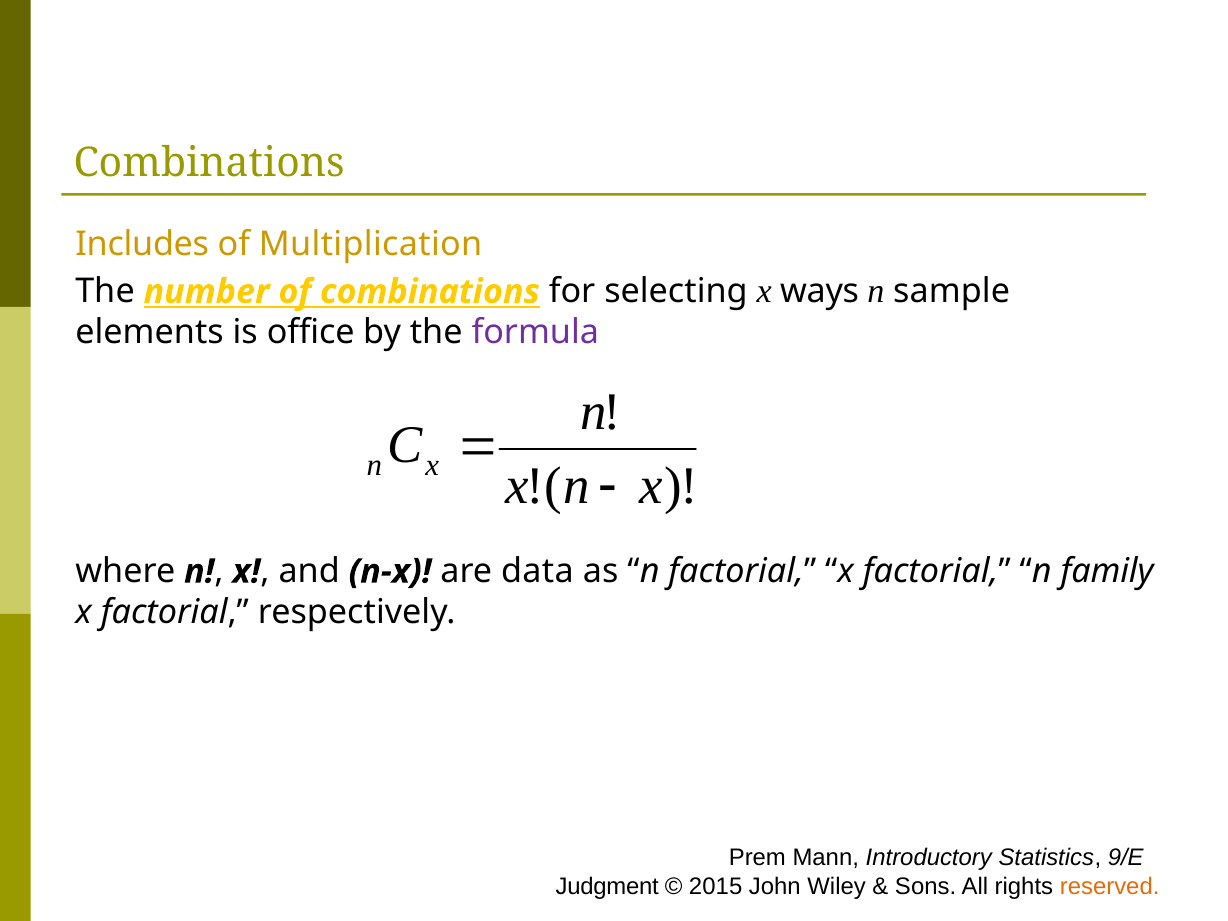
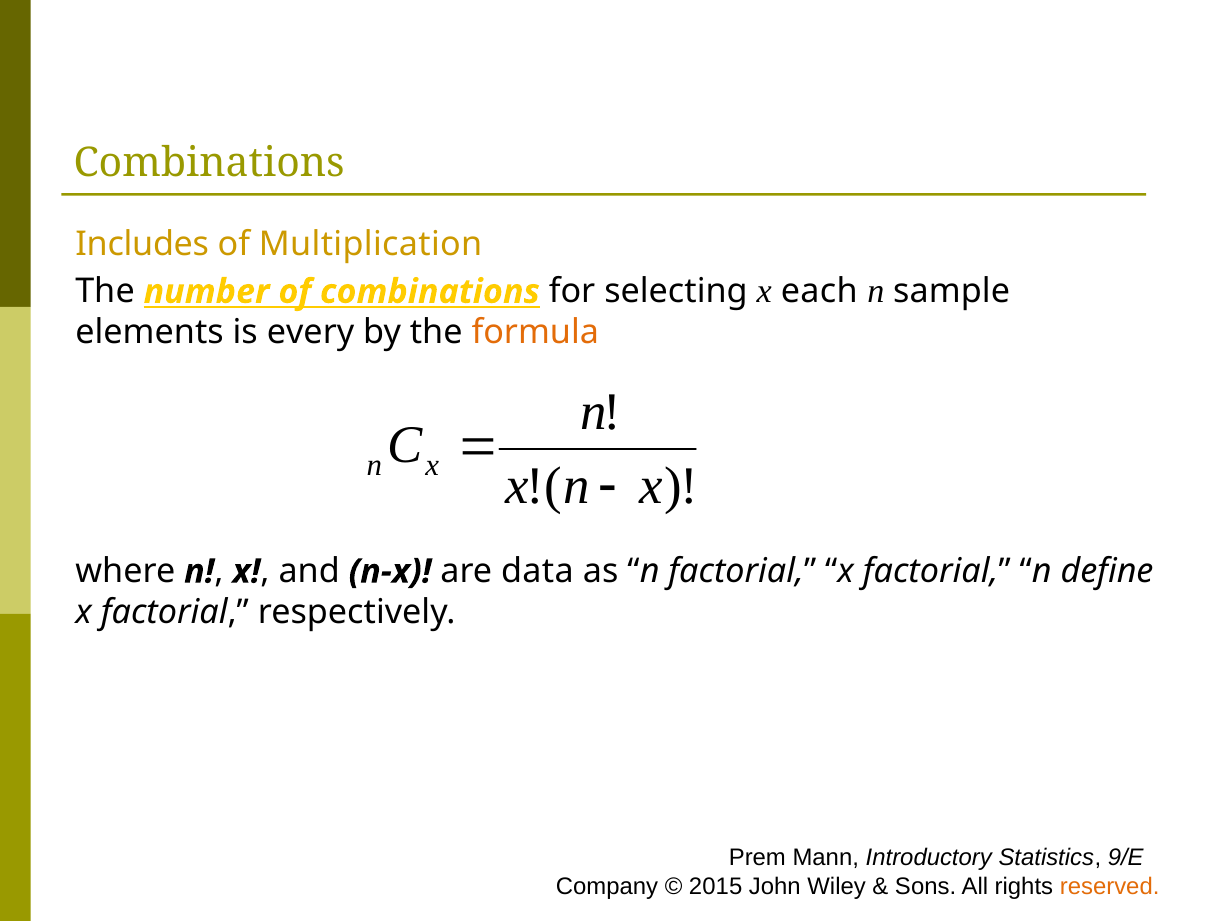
ways: ways -> each (819, 292)
office: office -> every (311, 333)
formula colour: purple -> orange (535, 333)
family: family -> define (1107, 571)
Judgment: Judgment -> Company (607, 886)
